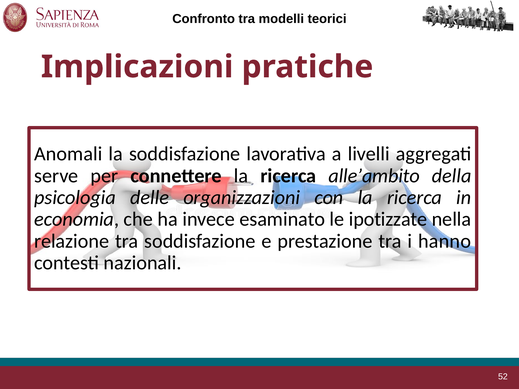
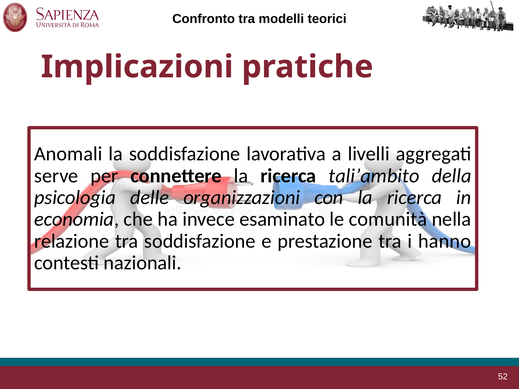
alle’ambito: alle’ambito -> tali’ambito (374, 176)
ipotizzate: ipotizzate -> comunità (388, 219)
